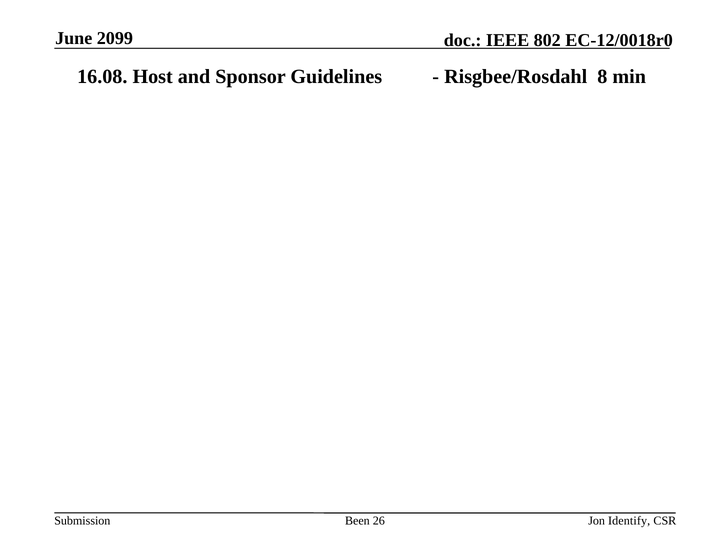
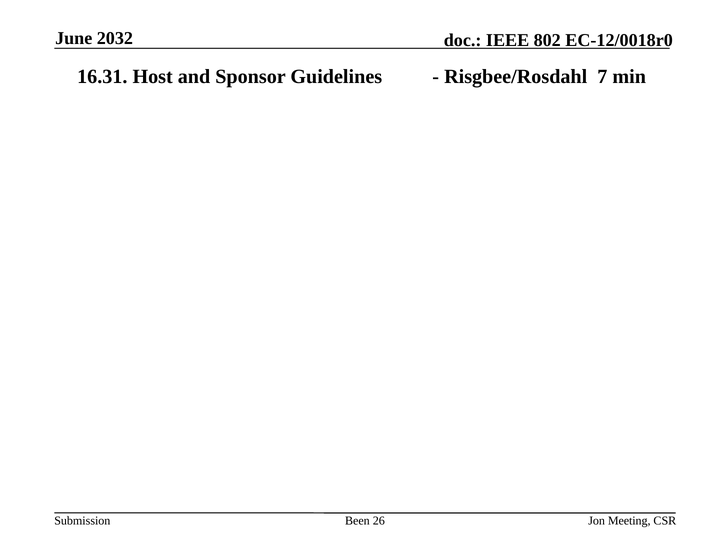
2099: 2099 -> 2032 (115, 38)
16.08: 16.08 -> 16.31 (102, 77)
8: 8 -> 7 (602, 77)
Identify: Identify -> Meeting (629, 521)
